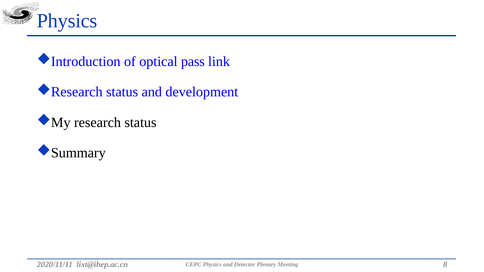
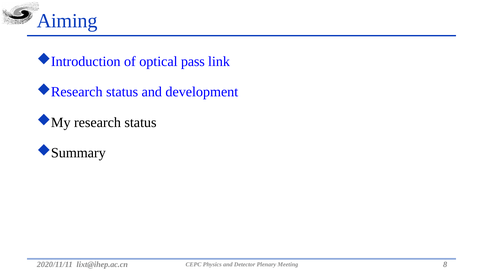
Physics: Physics -> Aiming (67, 21)
